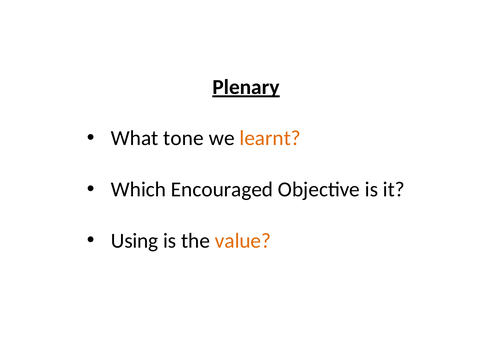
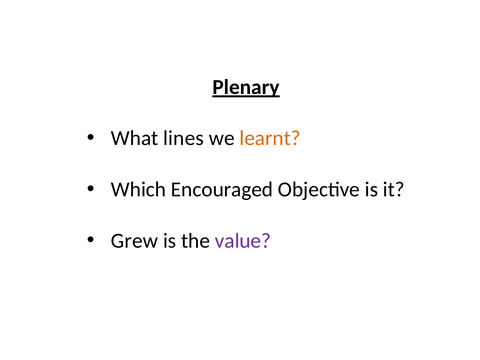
tone: tone -> lines (184, 138)
Using: Using -> Grew (134, 241)
value colour: orange -> purple (243, 241)
